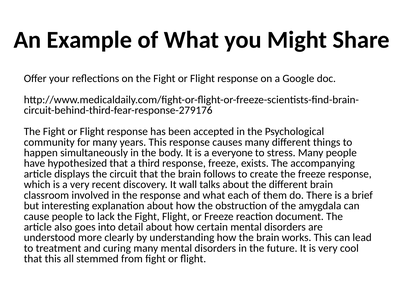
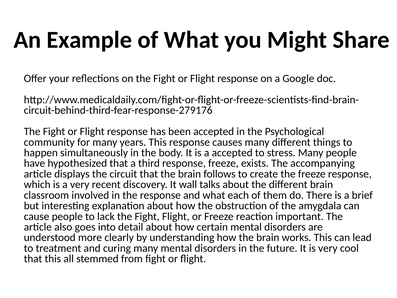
a everyone: everyone -> accepted (232, 153)
document: document -> important (300, 216)
